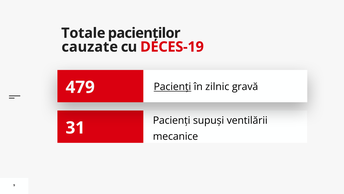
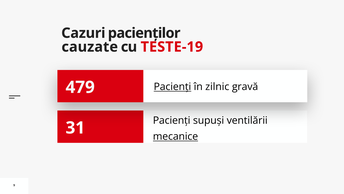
Totale: Totale -> Cazuri (83, 33)
DECES-19: DECES-19 -> TESTE-19 (172, 47)
mecanice underline: none -> present (176, 136)
